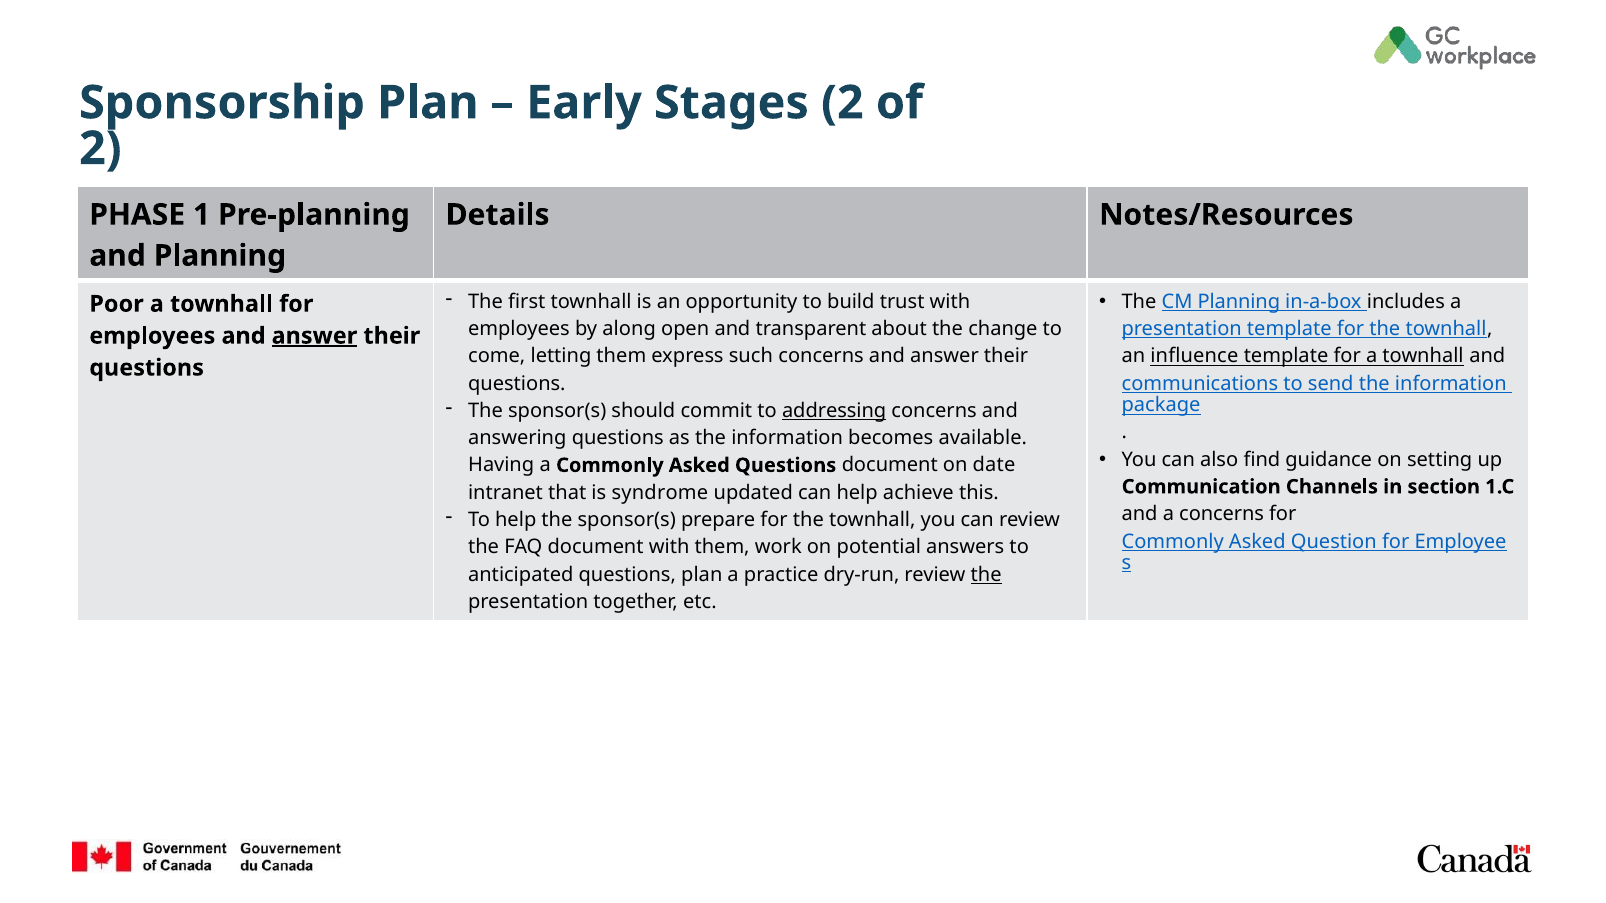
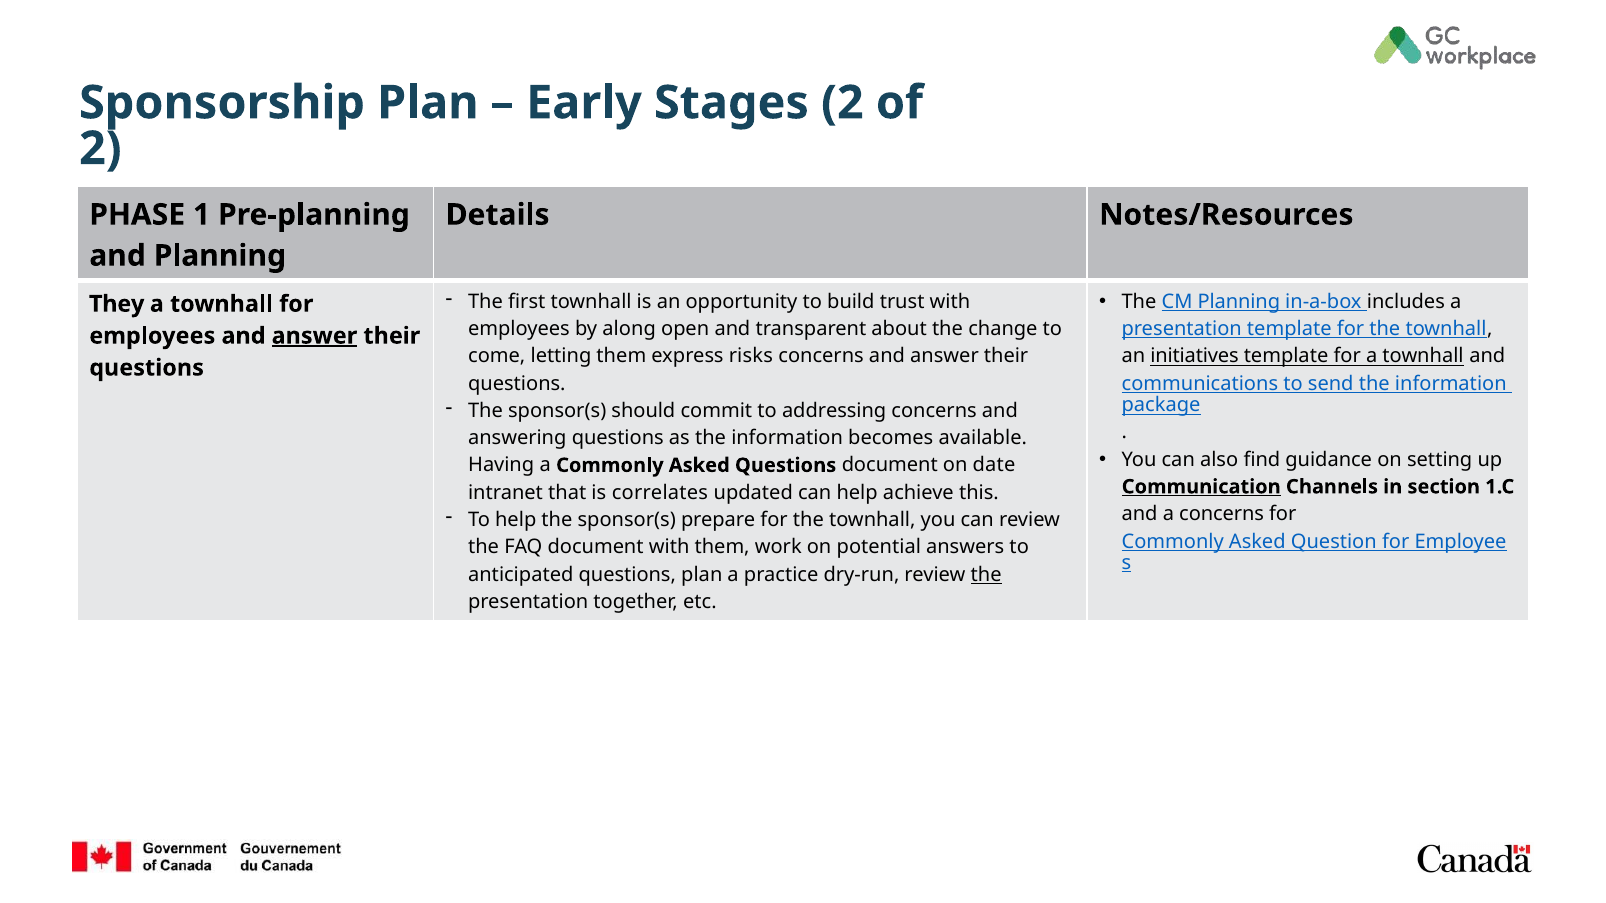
Poor: Poor -> They (117, 304)
such: such -> risks (751, 356)
influence: influence -> initiatives (1195, 356)
addressing underline: present -> none (834, 411)
Communication underline: none -> present (1201, 487)
syndrome: syndrome -> correlates (660, 493)
